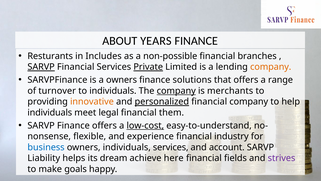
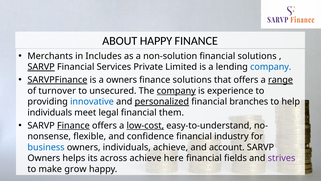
ABOUT YEARS: YEARS -> HAPPY (156, 41)
Resturants: Resturants -> Merchants (50, 56)
non-possible: non-possible -> non-solution (170, 56)
financial branches: branches -> solutions (257, 56)
Private underline: present -> none (148, 67)
company colour: orange -> blue (271, 67)
SARVPFinance underline: none -> present (57, 80)
range underline: none -> present (281, 80)
to individuals: individuals -> unsecured (113, 91)
merchants: merchants -> experience (230, 91)
innovative colour: orange -> blue (92, 101)
financial company: company -> branches (249, 101)
Finance underline: none -> present (73, 125)
experience: experience -> confidence (150, 136)
individuals services: services -> achieve (171, 147)
Liability: Liability -> Owners (44, 158)
dream: dream -> across (114, 158)
goals: goals -> grow (75, 169)
